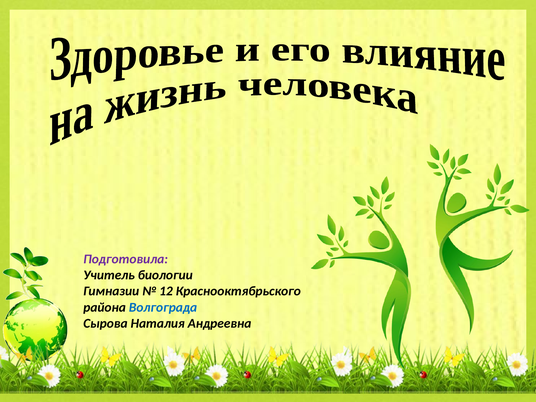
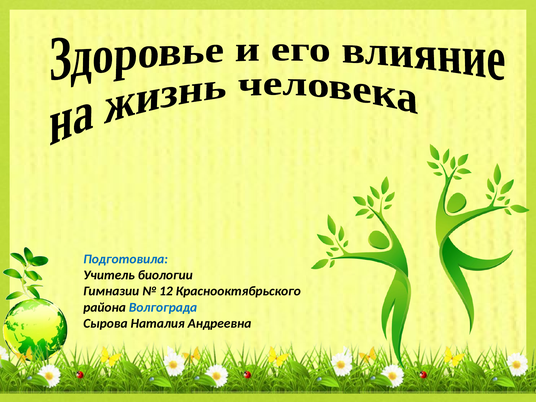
Подготовила colour: purple -> blue (126, 259)
